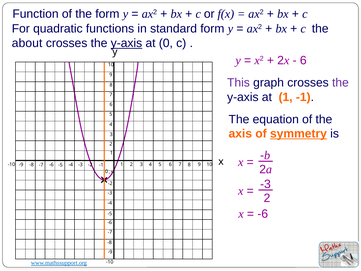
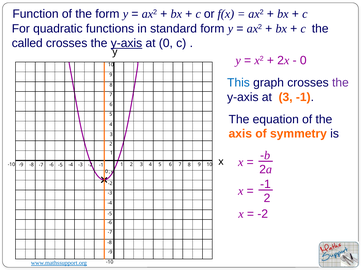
about: about -> called (27, 43)
6: 6 -> 0 (303, 60)
This colour: purple -> blue (238, 83)
at 1: 1 -> 3 (286, 97)
symmetry underline: present -> none (298, 134)
-3: -3 -> -1 (265, 184)
-6: -6 -> -2 (263, 214)
